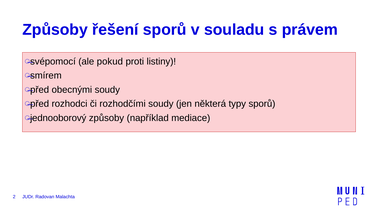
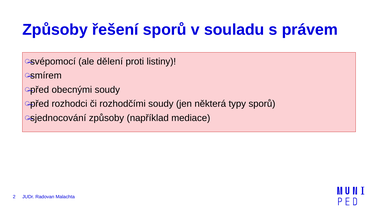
pokud: pokud -> dělení (110, 62)
jednooborový: jednooborový -> sjednocování (58, 118)
